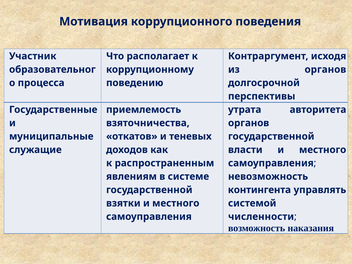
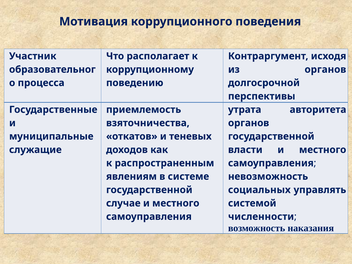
контингента: контингента -> социальных (259, 190)
взятки: взятки -> случае (123, 203)
